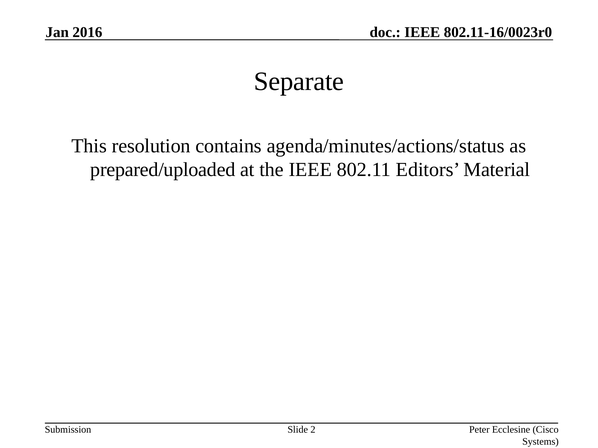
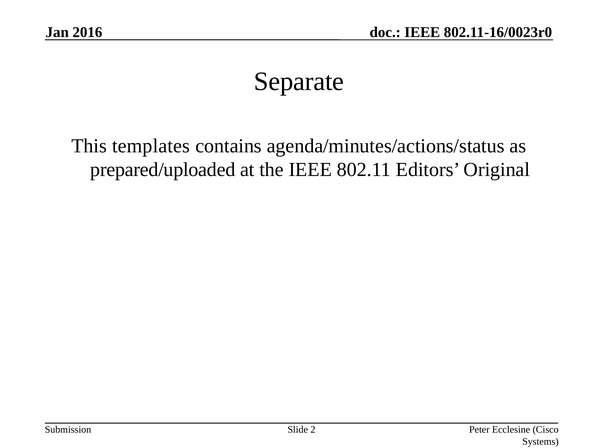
resolution: resolution -> templates (151, 146)
Material: Material -> Original (497, 170)
